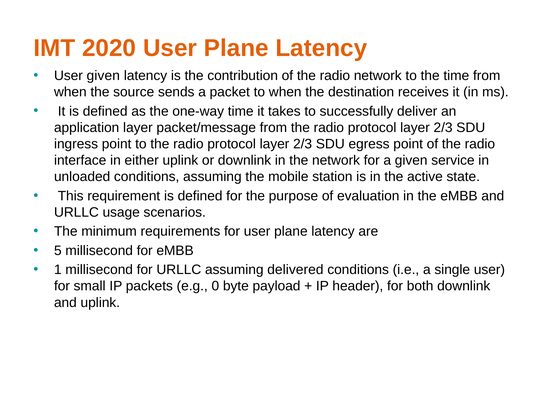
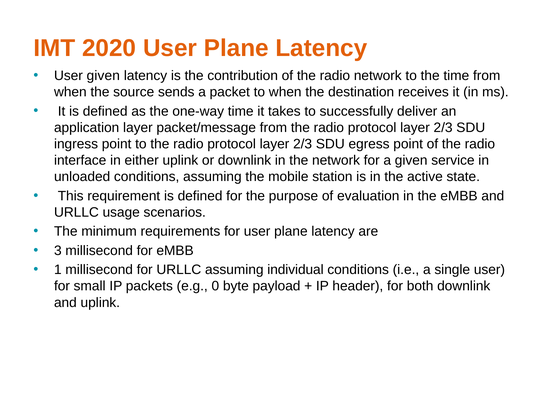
5: 5 -> 3 (58, 251)
delivered: delivered -> individual (295, 270)
